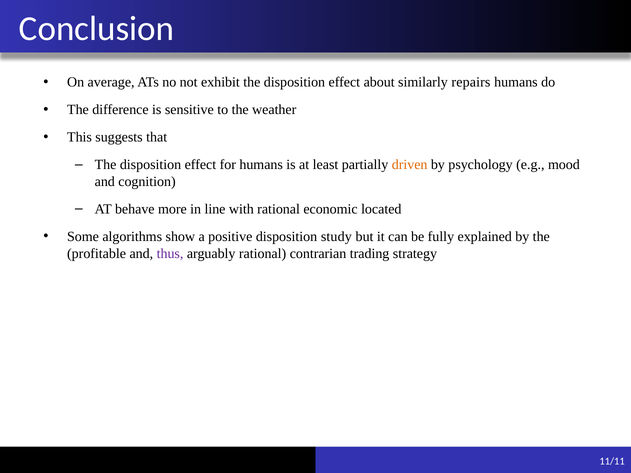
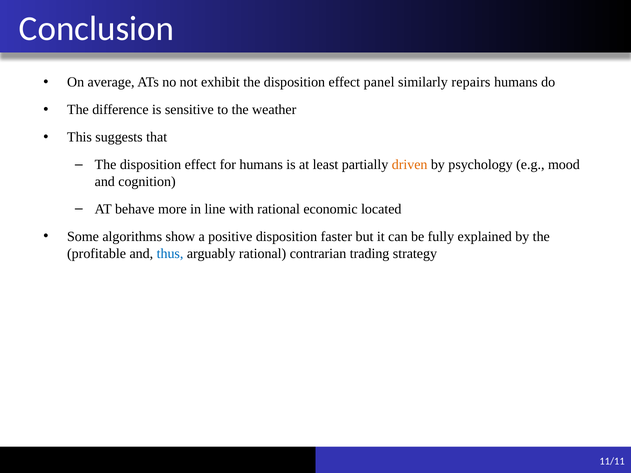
about: about -> panel (379, 82)
study: study -> faster (336, 237)
thus colour: purple -> blue (170, 254)
